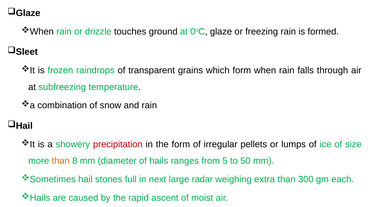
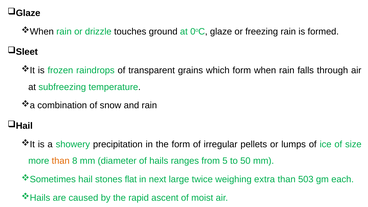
precipitation colour: red -> black (118, 144)
full: full -> flat (131, 179)
radar: radar -> twice (202, 179)
300: 300 -> 503 (306, 179)
